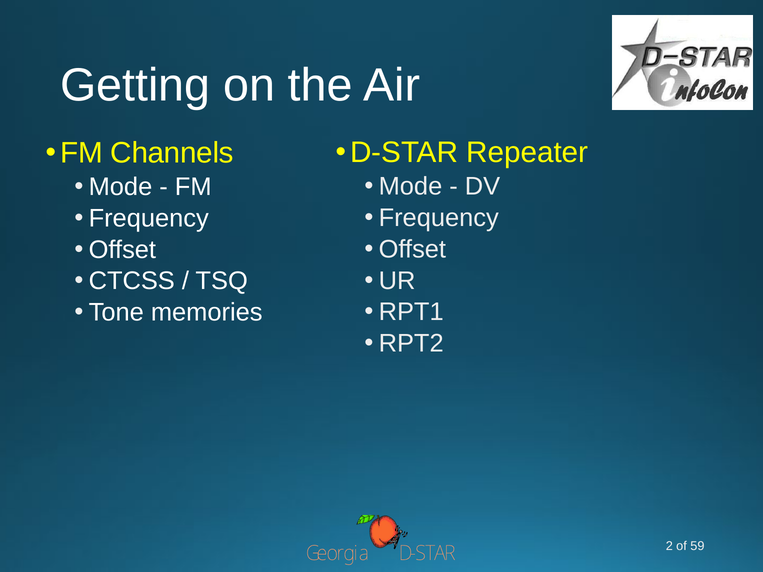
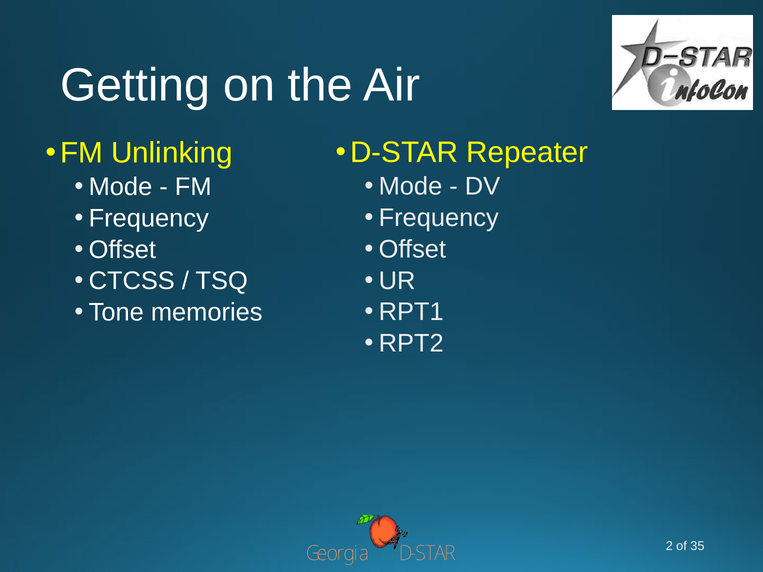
Channels: Channels -> Unlinking (172, 153)
59: 59 -> 35 (697, 546)
